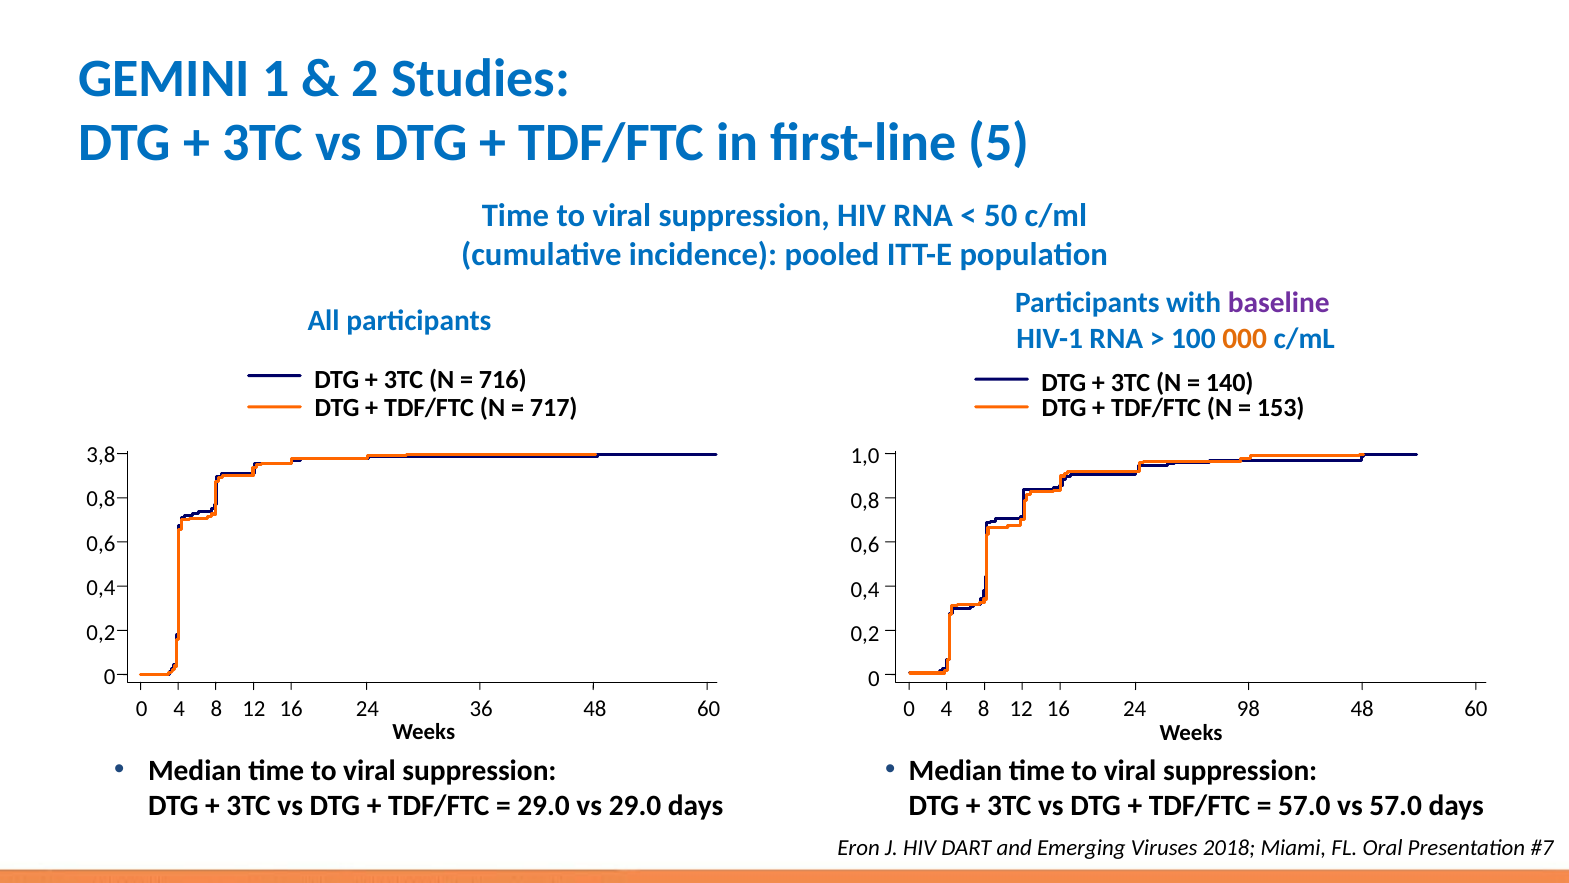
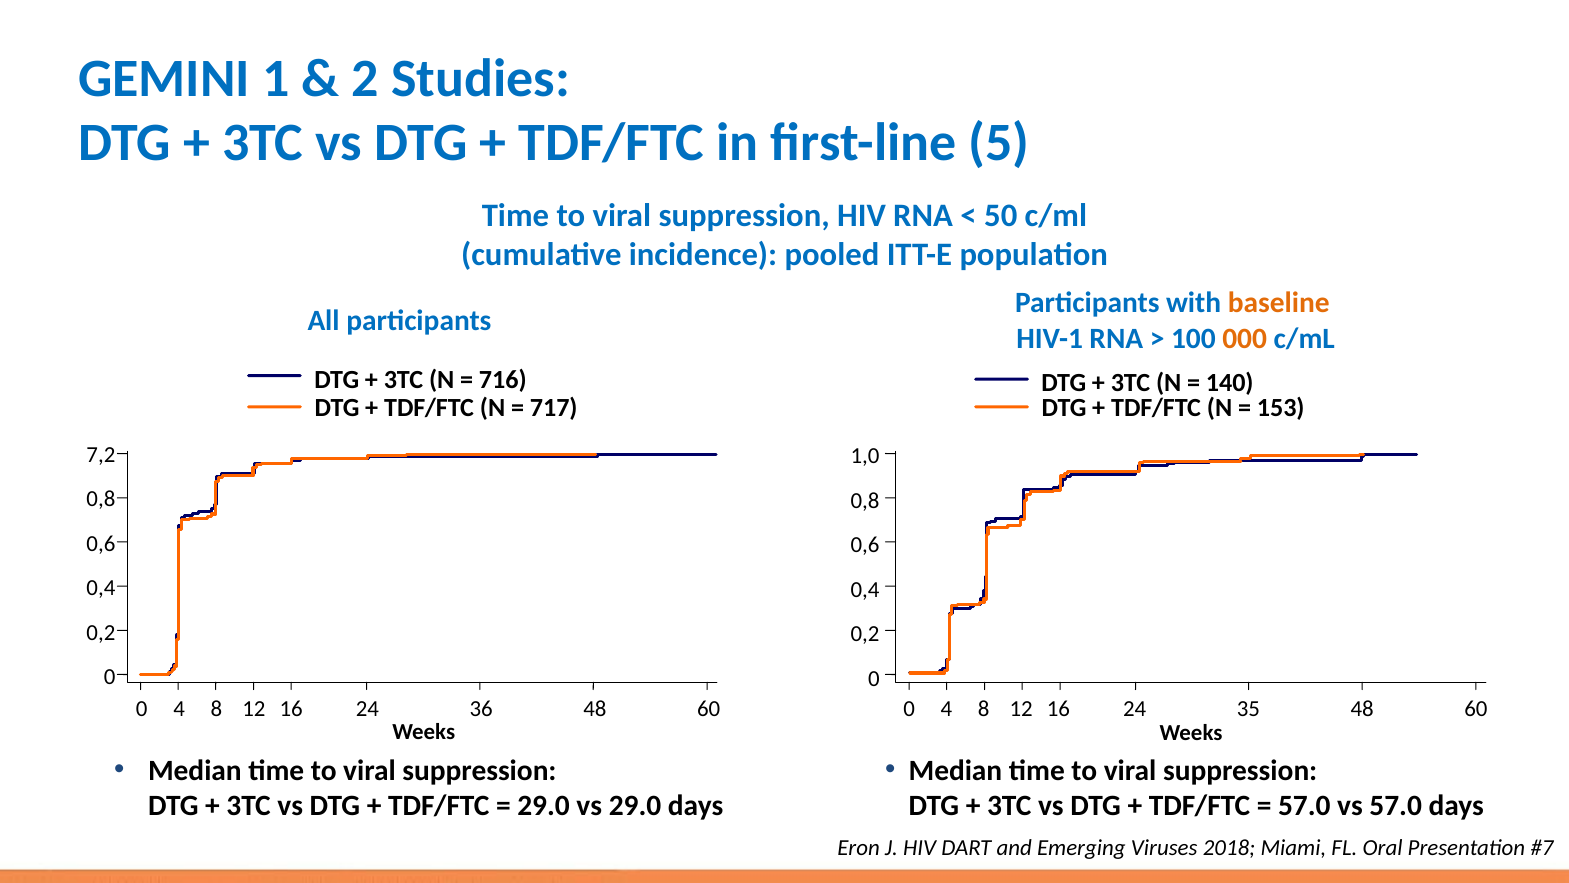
baseline colour: purple -> orange (1279, 303)
3,8: 3,8 -> 7,2 (101, 455)
98: 98 -> 35 (1248, 709)
